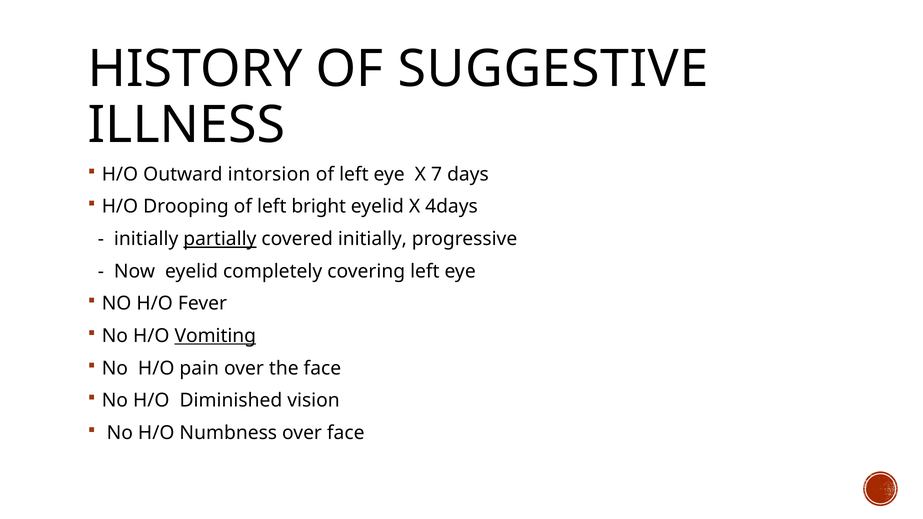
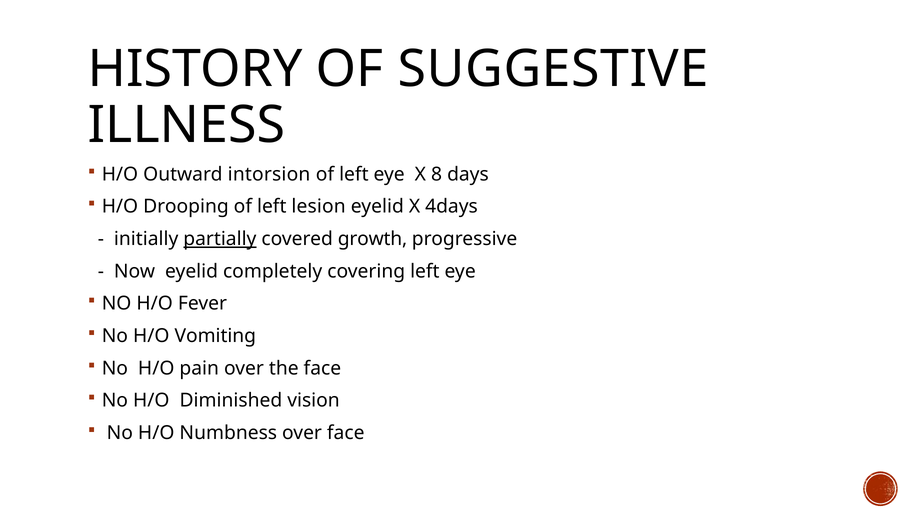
7: 7 -> 8 (437, 174)
bright: bright -> lesion (319, 207)
covered initially: initially -> growth (372, 239)
Vomiting underline: present -> none (215, 336)
